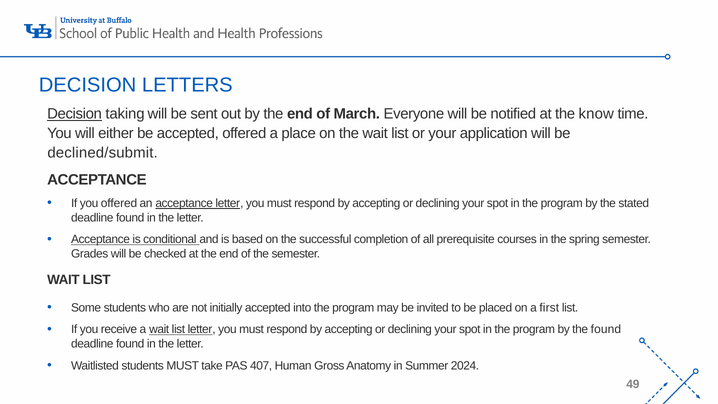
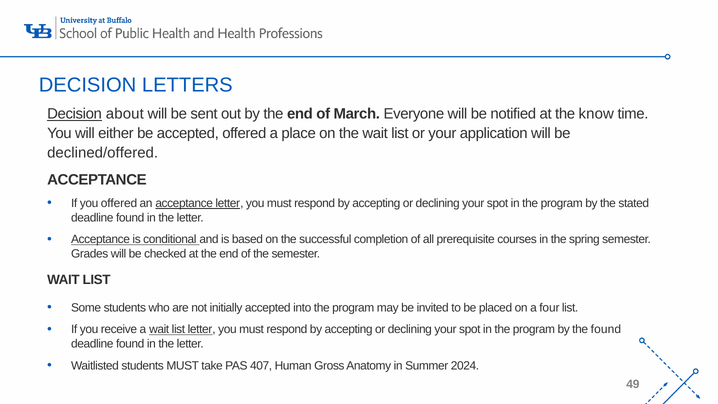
taking: taking -> about (125, 114)
declined/submit: declined/submit -> declined/offered (103, 153)
first: first -> four (549, 308)
